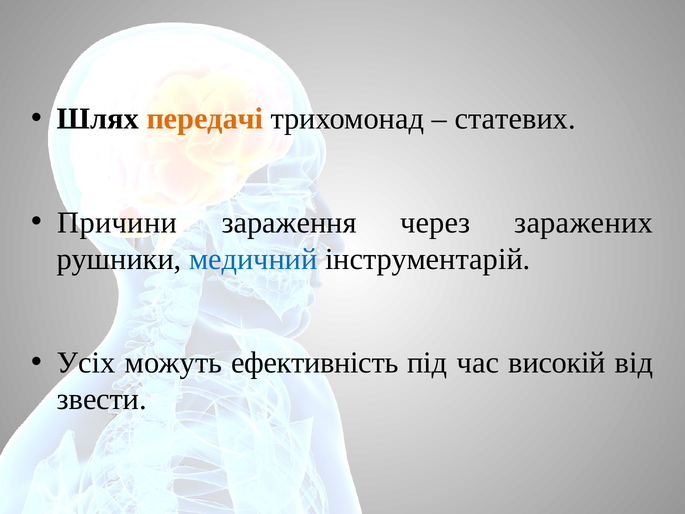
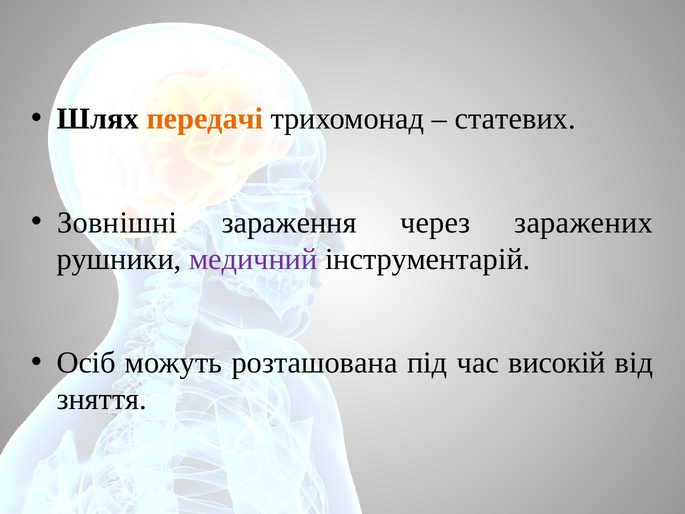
Причини: Причини -> Зовнішні (117, 222)
медичний colour: blue -> purple (253, 259)
Усіх: Усіх -> Осіб (86, 362)
ефективність: ефективність -> розташована (315, 362)
звести: звести -> зняття (102, 399)
